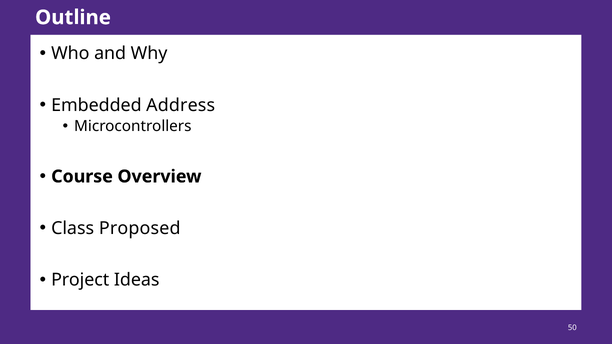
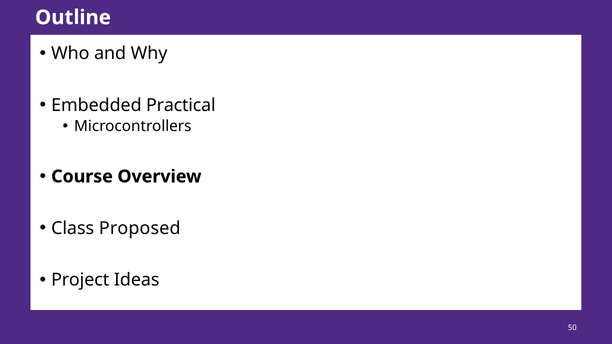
Address: Address -> Practical (181, 105)
